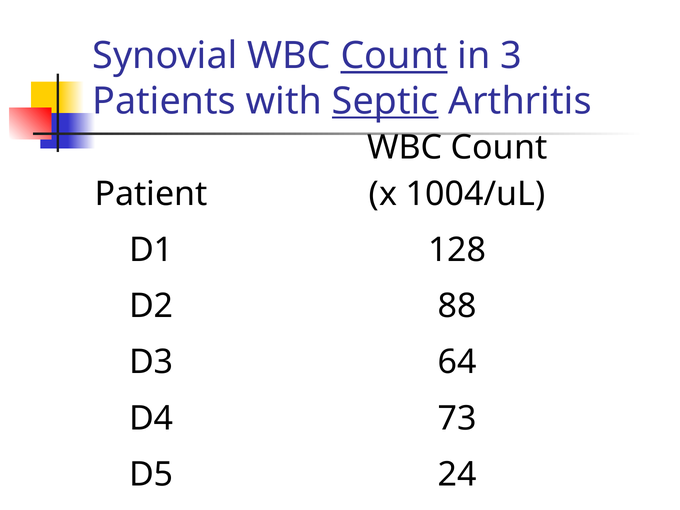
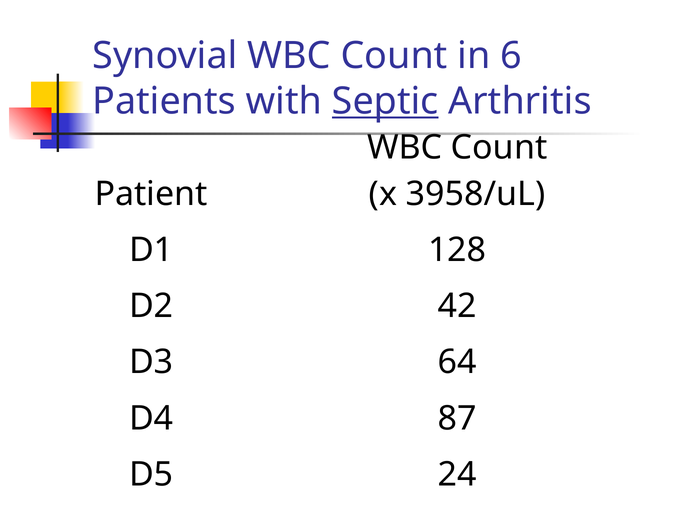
Count underline: present -> none (394, 56)
3: 3 -> 6 (511, 56)
1004/uL: 1004/uL -> 3958/uL (476, 194)
88: 88 -> 42 (457, 306)
73: 73 -> 87 (457, 418)
